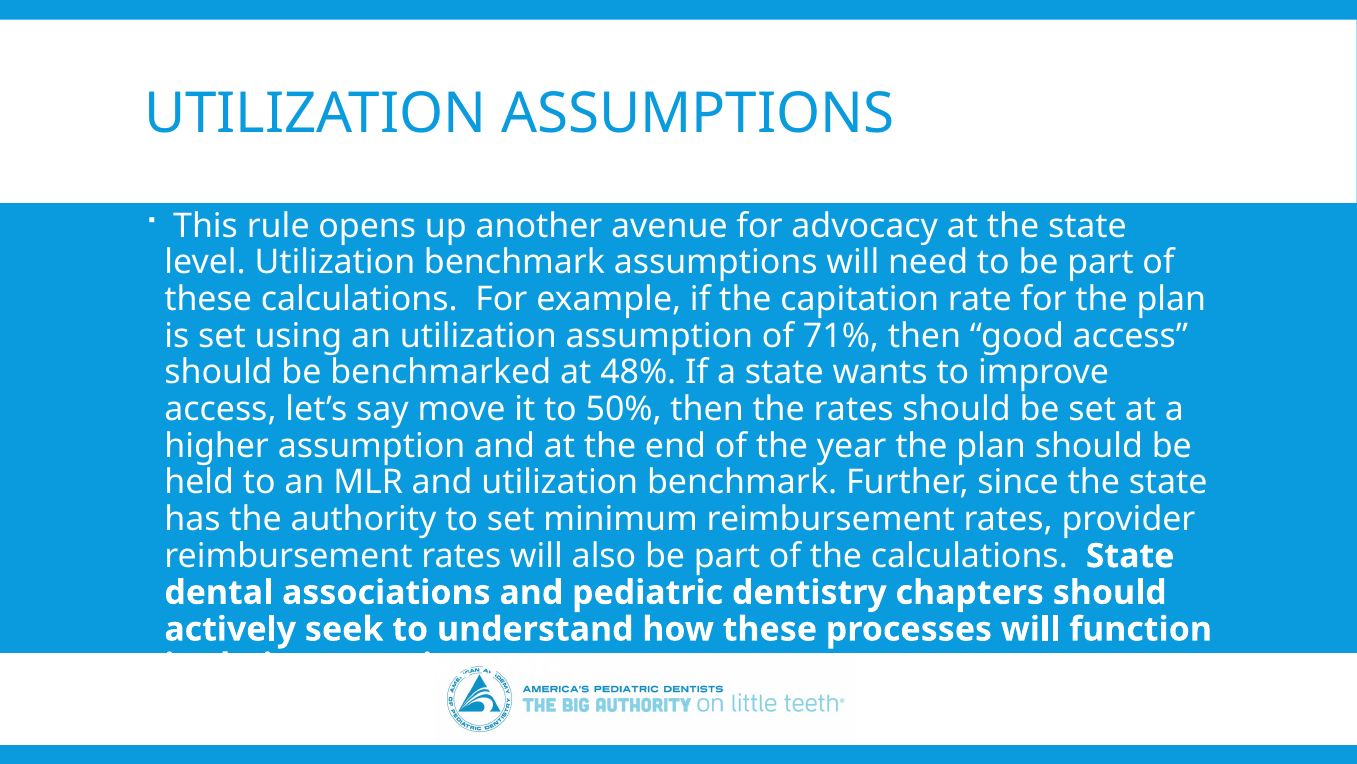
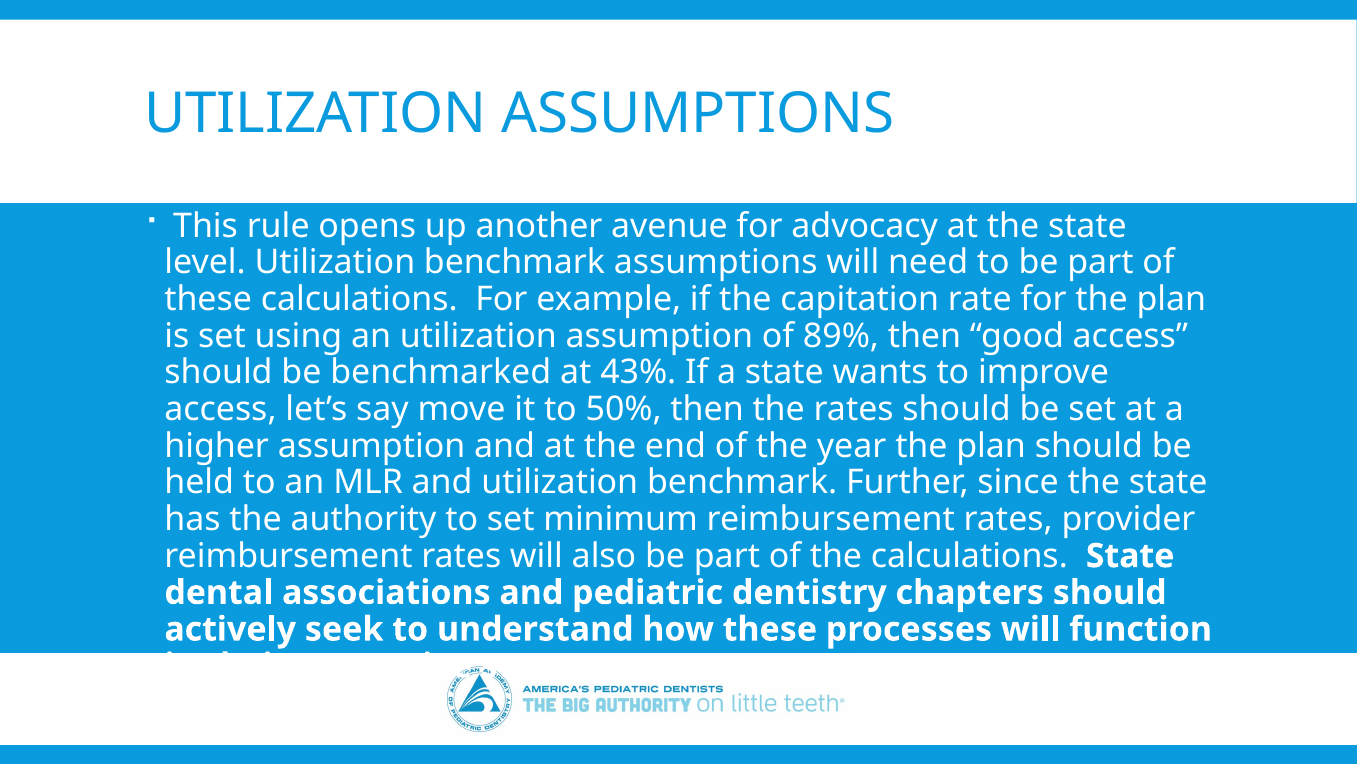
71%: 71% -> 89% (841, 336)
48%: 48% -> 43% (638, 372)
